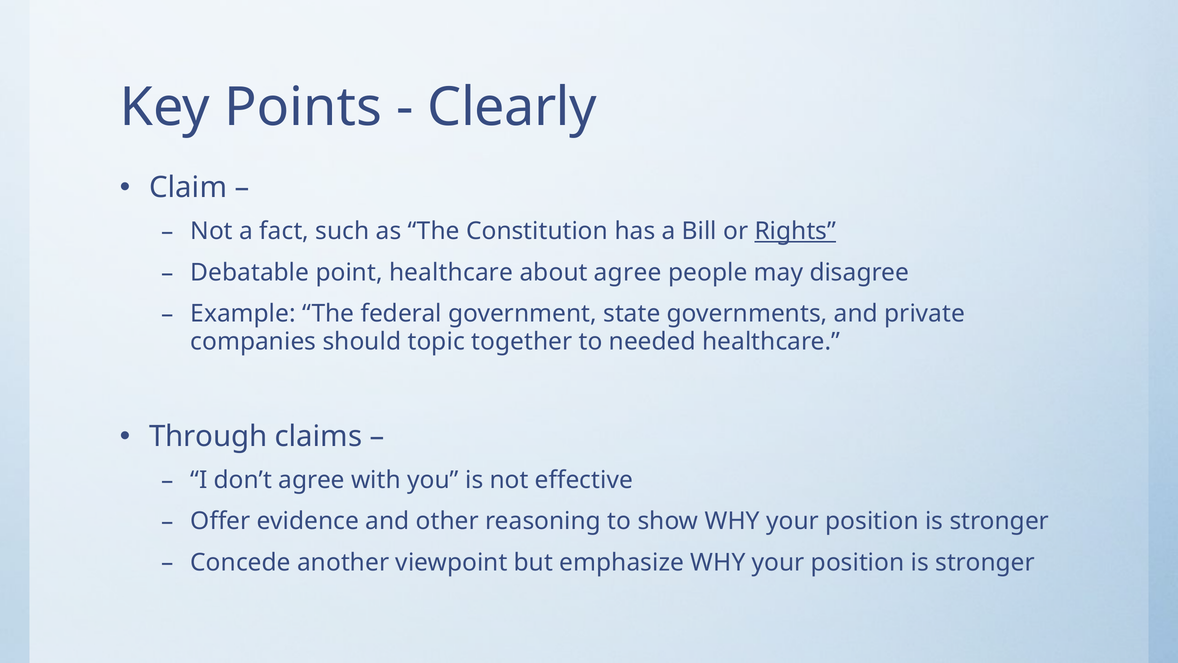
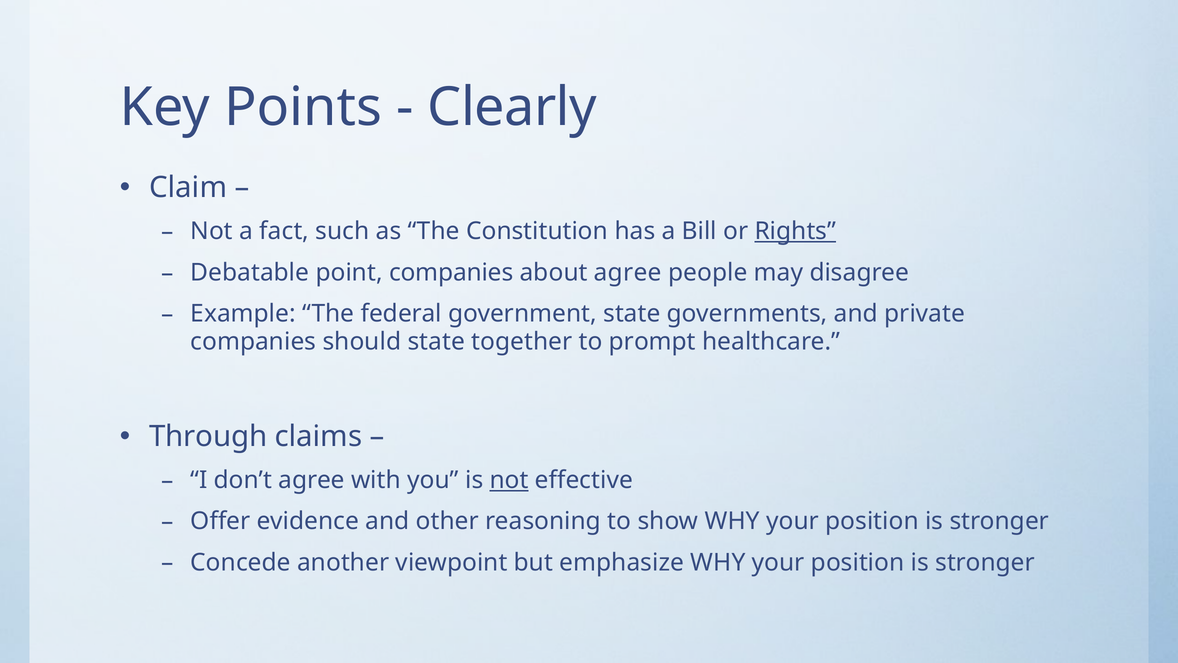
point healthcare: healthcare -> companies (451, 272)
should topic: topic -> state (436, 341)
needed: needed -> prompt (652, 341)
not underline: none -> present (509, 480)
